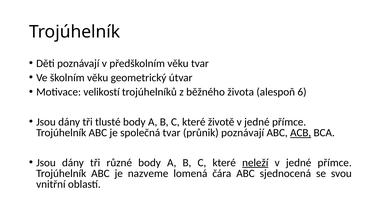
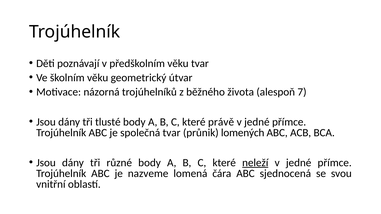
velikostí: velikostí -> názorná (102, 92)
6: 6 -> 7 (302, 92)
životě: životě -> právě (221, 122)
průnik poznávají: poznávají -> lomených (243, 133)
ACB underline: present -> none (301, 133)
